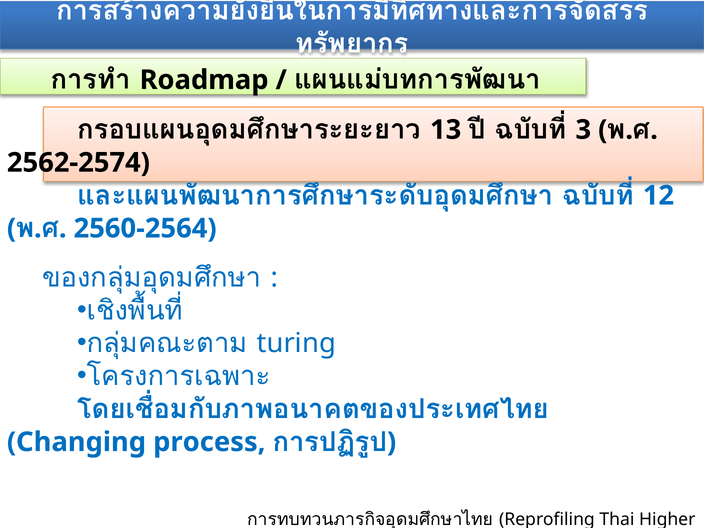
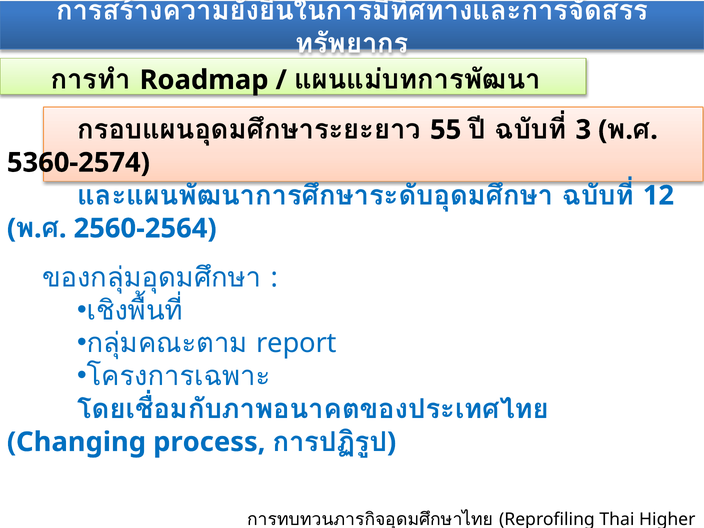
13: 13 -> 55 (446, 130)
2562-2574: 2562-2574 -> 5360-2574 (78, 163)
turing: turing -> report (296, 343)
